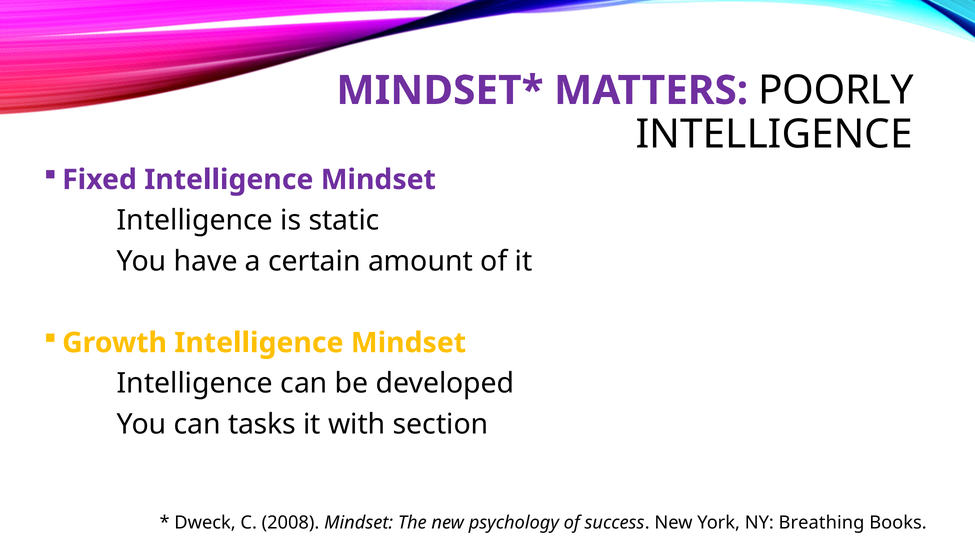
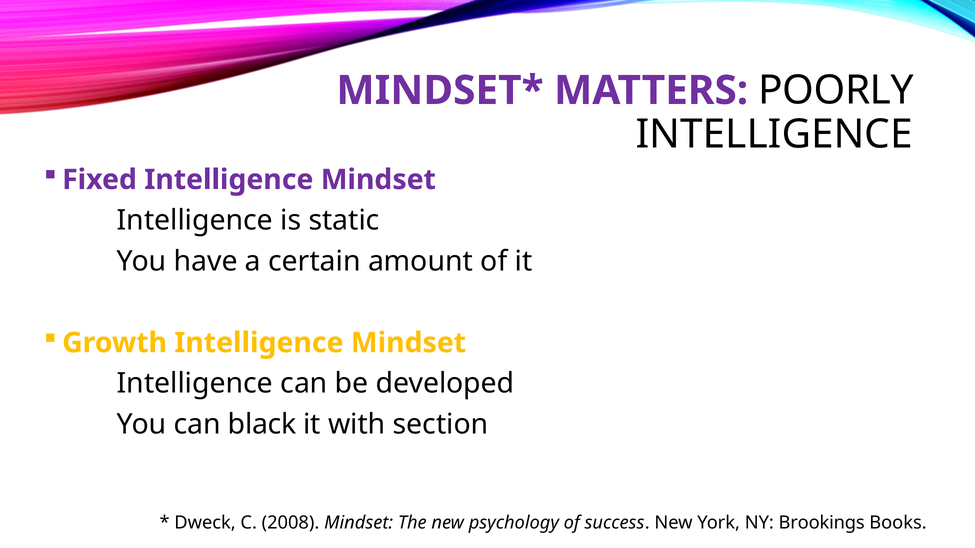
tasks: tasks -> black (262, 425)
Breathing: Breathing -> Brookings (822, 523)
